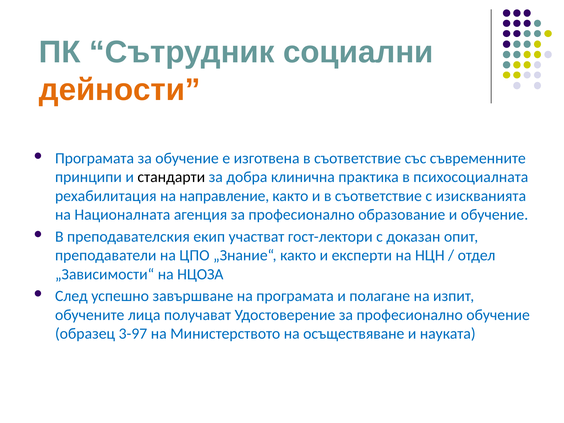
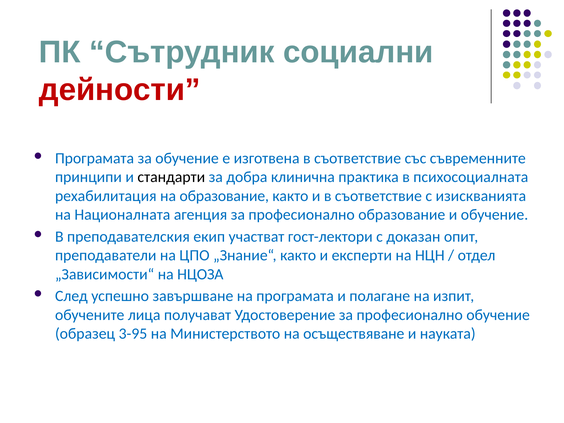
дейности colour: orange -> red (120, 90)
на направление: направление -> образование (224, 196)
3-97: 3-97 -> 3-95 (133, 334)
